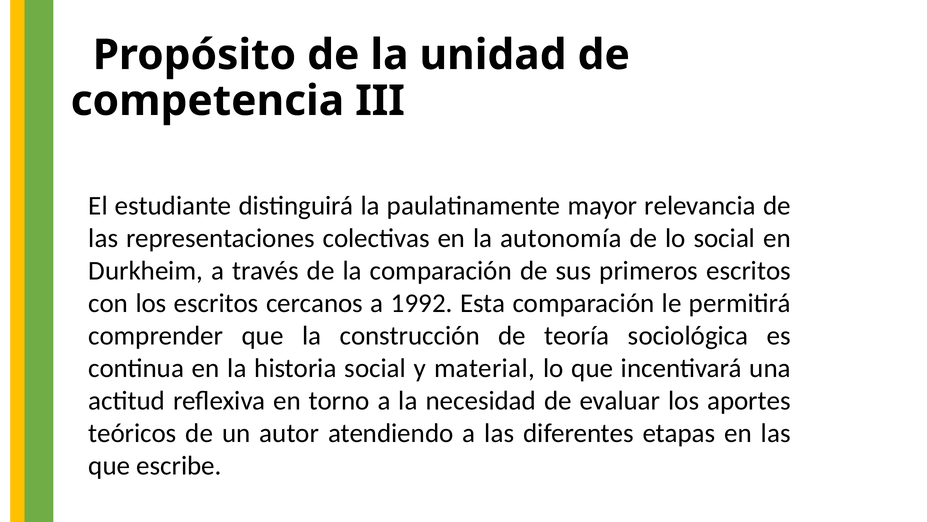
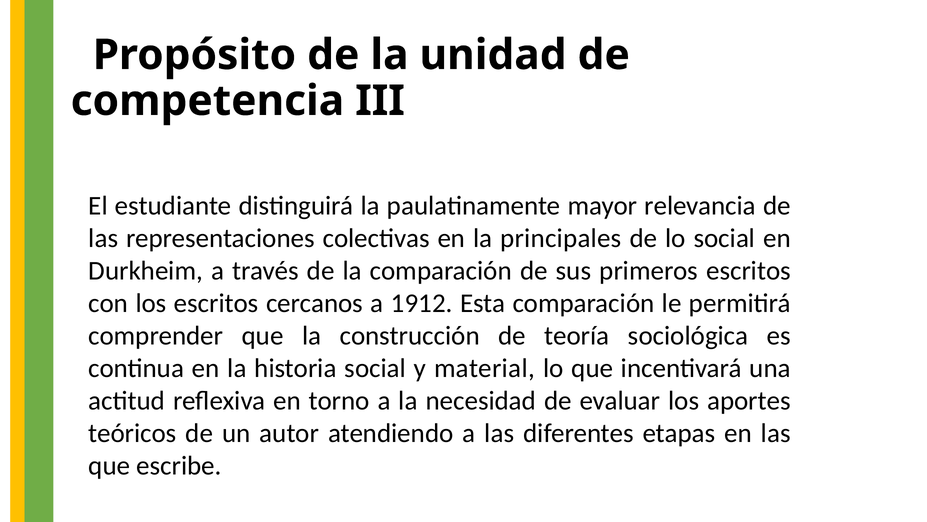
autonomía: autonomía -> principales (561, 238)
1992: 1992 -> 1912 (422, 303)
